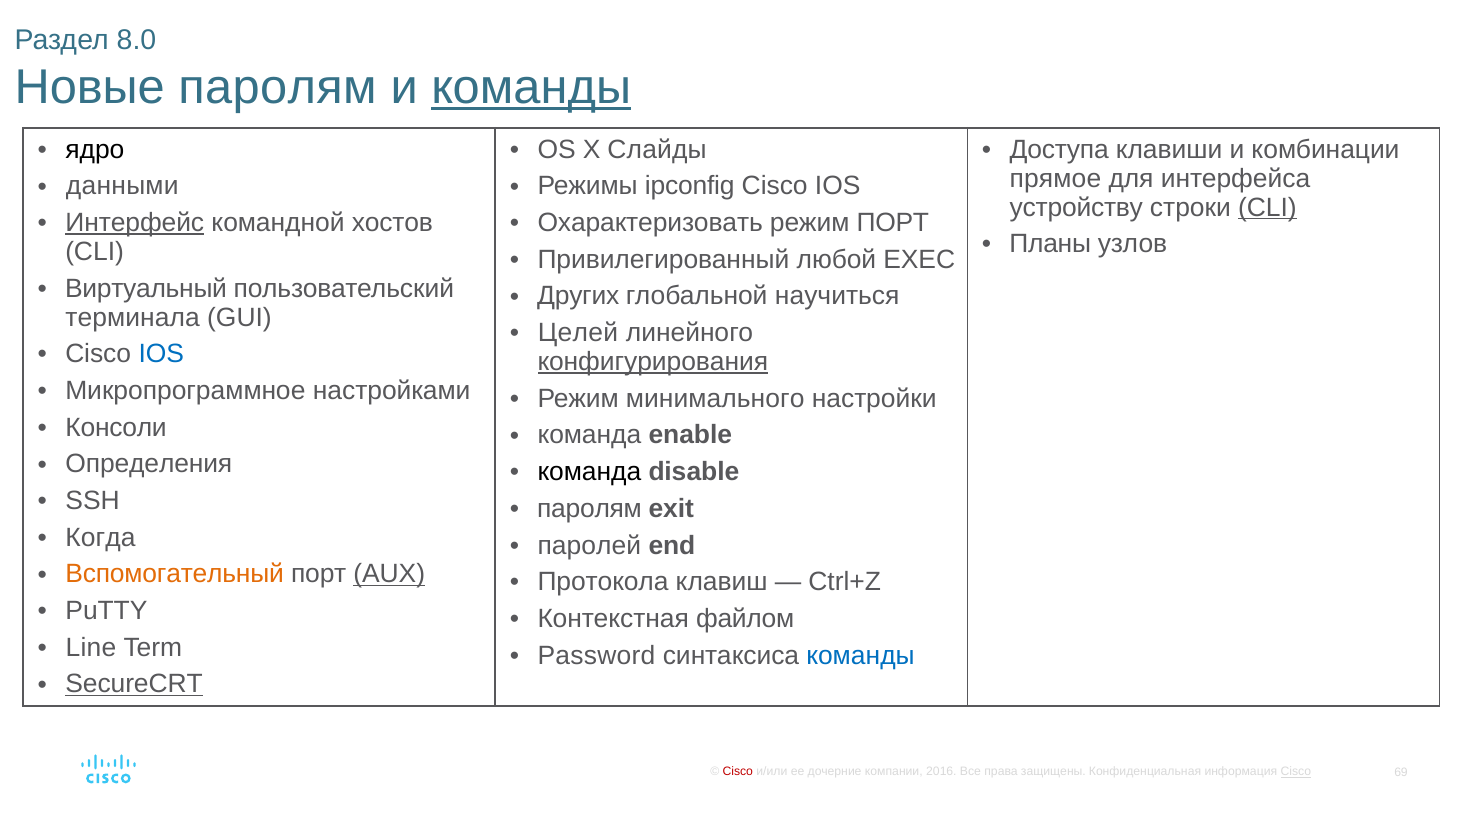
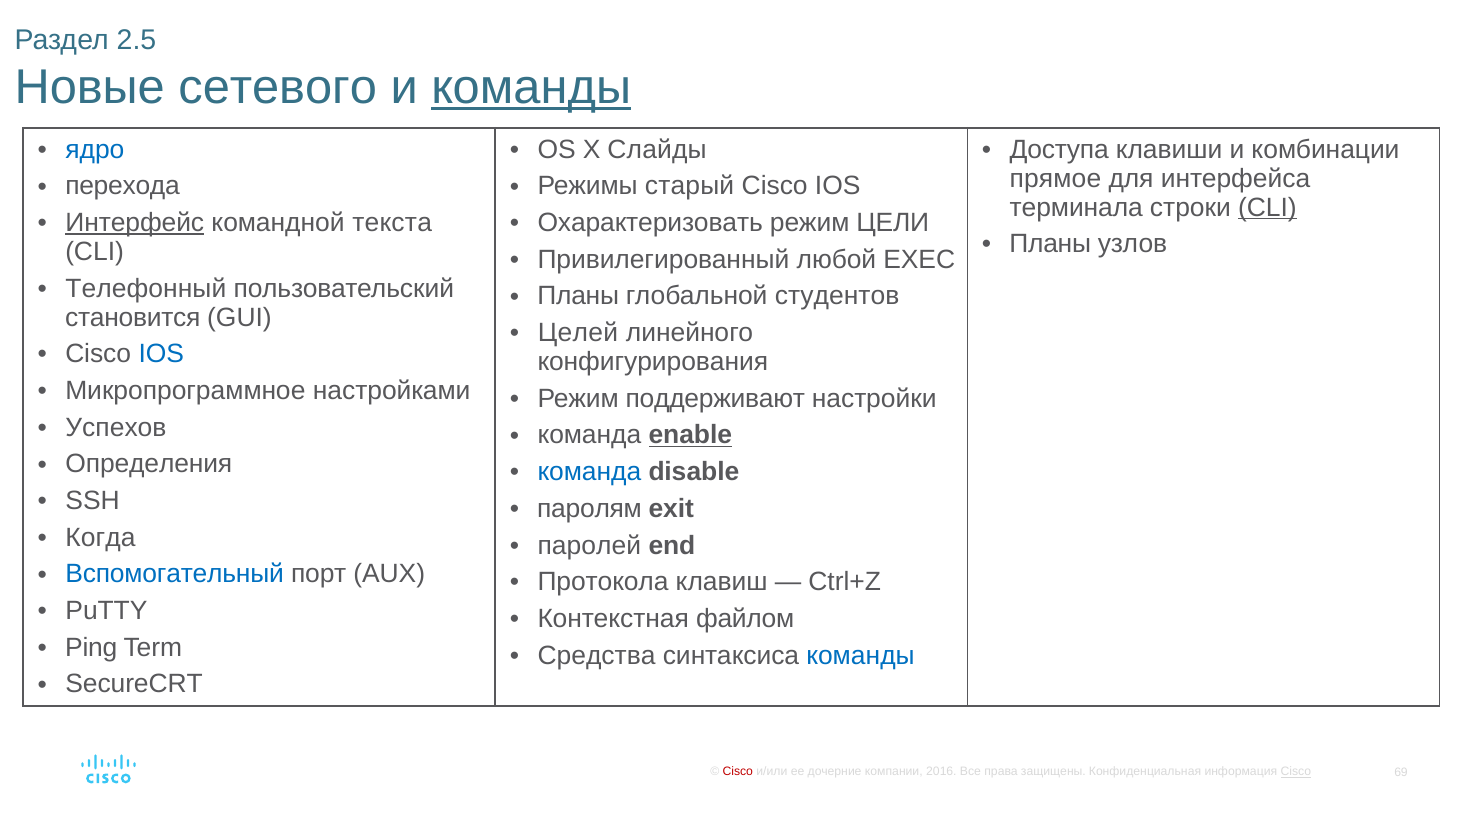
8.0: 8.0 -> 2.5 (136, 40)
Новые паролям: паролям -> сетевого (278, 88)
ядро colour: black -> blue (95, 149)
данными: данными -> перехода (123, 186)
ipconfig: ipconfig -> старый (690, 186)
устройству: устройству -> терминала (1076, 207)
хостов: хостов -> текста (392, 223)
режим ПОРТ: ПОРТ -> ЦЕЛИ (893, 223)
Виртуальный: Виртуальный -> Телефонный (146, 288)
Других: Других -> Планы (578, 296)
научиться: научиться -> студентов (837, 296)
терминала: терминала -> становится (133, 317)
конфигурирования underline: present -> none (653, 362)
минимального: минимального -> поддерживают (715, 398)
Консоли: Консоли -> Успехов (116, 427)
enable underline: none -> present (690, 435)
команда colour: black -> blue (589, 472)
Вспомогательный colour: orange -> blue (175, 574)
AUX underline: present -> none (389, 574)
Line: Line -> Ping (91, 648)
Password: Password -> Средства (597, 655)
SecureCRT underline: present -> none (134, 684)
